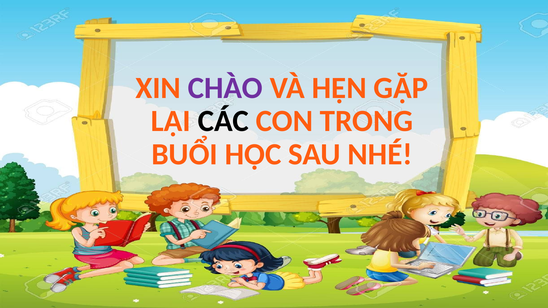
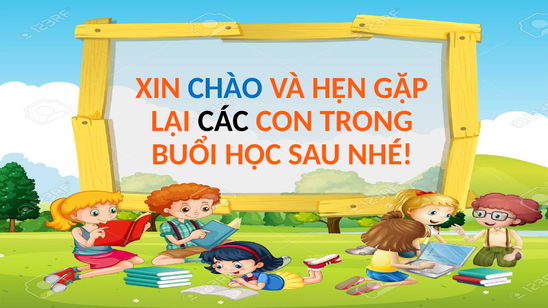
CHÀO colour: purple -> blue (225, 88)
